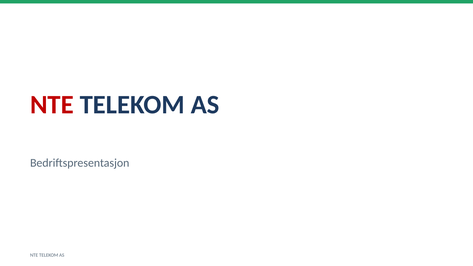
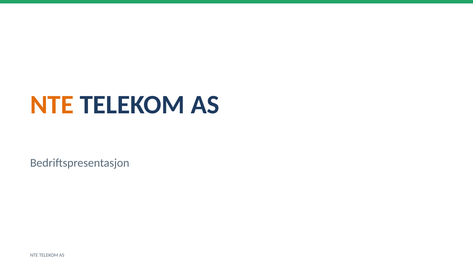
NTE colour: red -> orange (52, 105)
